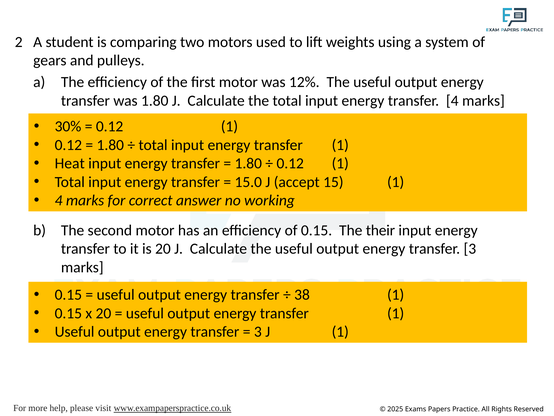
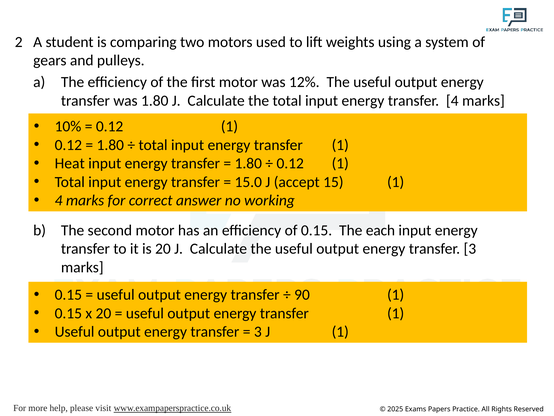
30%: 30% -> 10% (68, 126)
their: their -> each (380, 230)
38: 38 -> 90 (302, 294)
